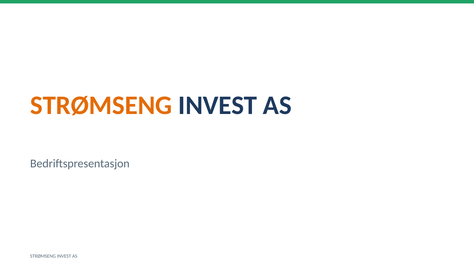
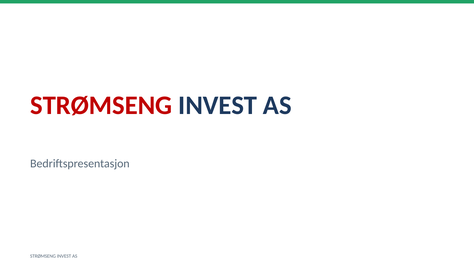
STRØMSENG colour: orange -> red (101, 105)
